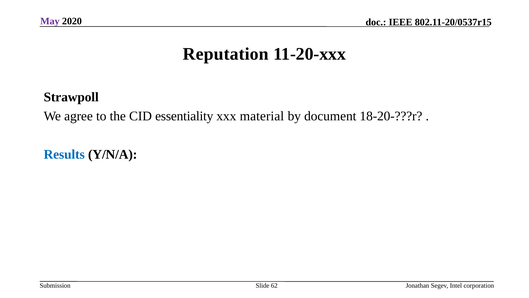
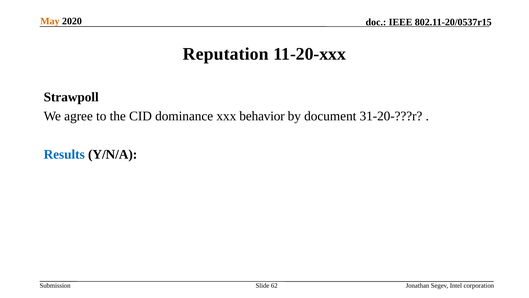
May colour: purple -> orange (50, 21)
essentiality: essentiality -> dominance (184, 116)
material: material -> behavior (262, 116)
18-20-???r: 18-20-???r -> 31-20-???r (391, 116)
